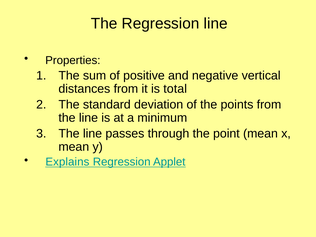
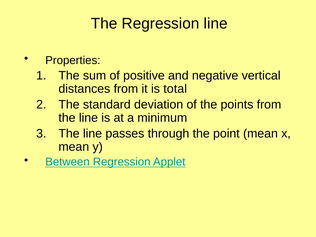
Explains: Explains -> Between (67, 162)
